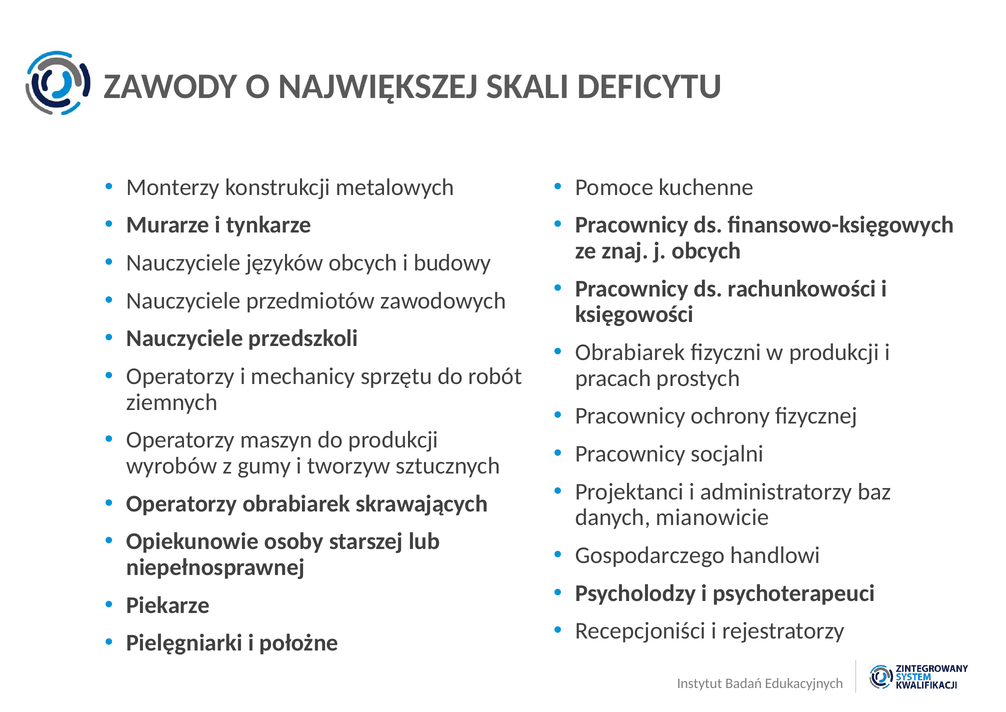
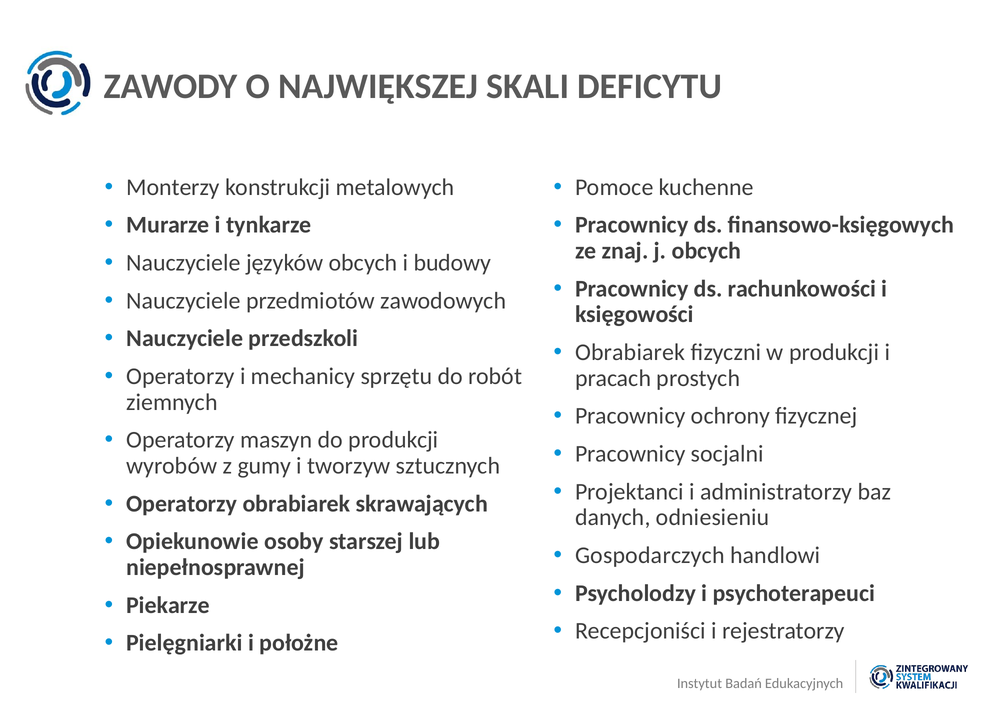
mianowicie: mianowicie -> odniesieniu (713, 517)
Gospodarczego: Gospodarczego -> Gospodarczych (650, 555)
